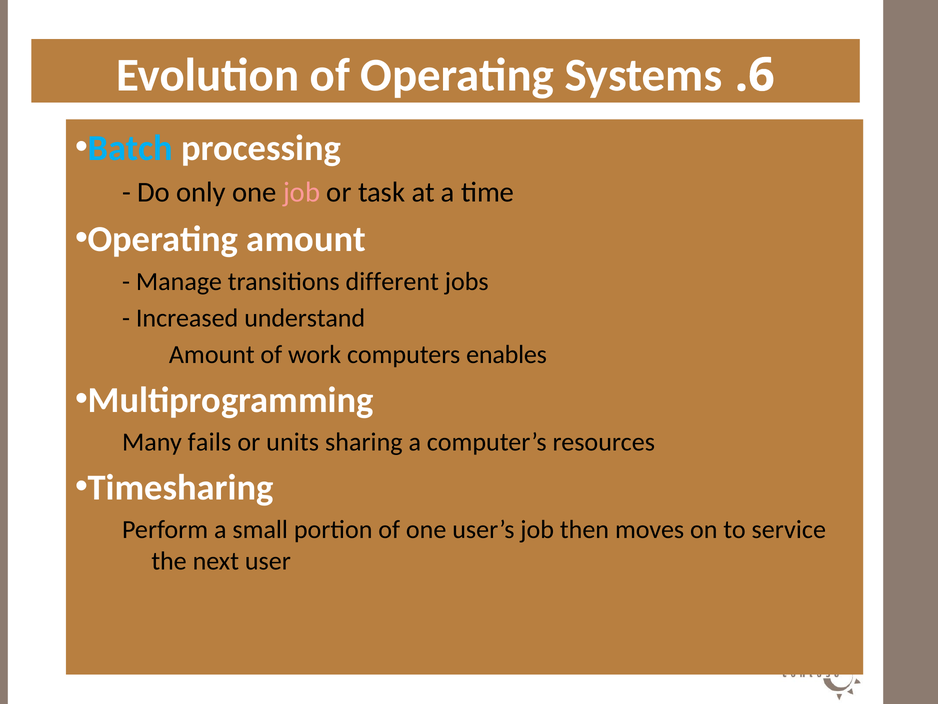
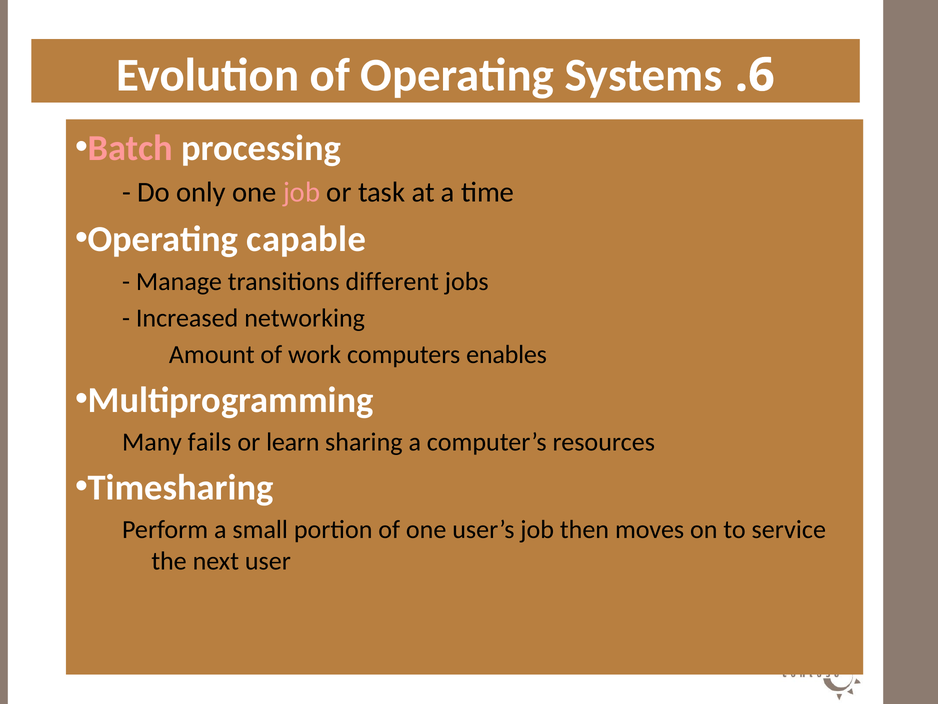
Batch colour: light blue -> pink (130, 148)
Operating amount: amount -> capable (306, 239)
understand: understand -> networking (305, 318)
units: units -> learn (293, 442)
